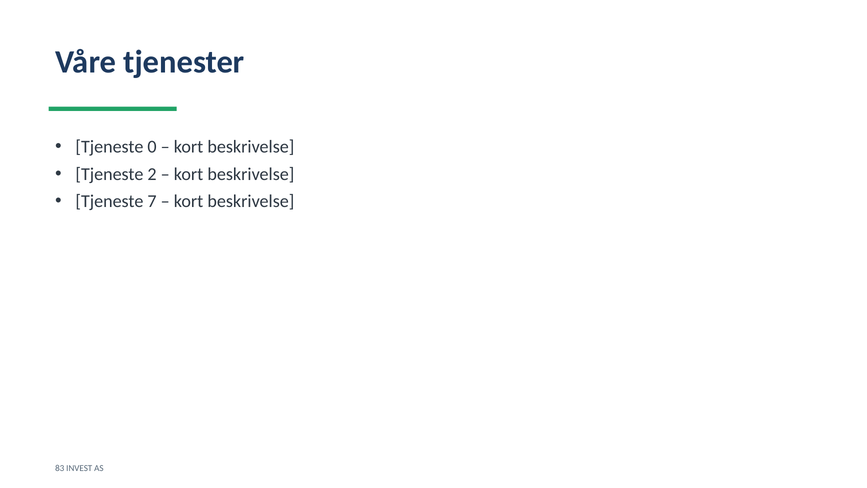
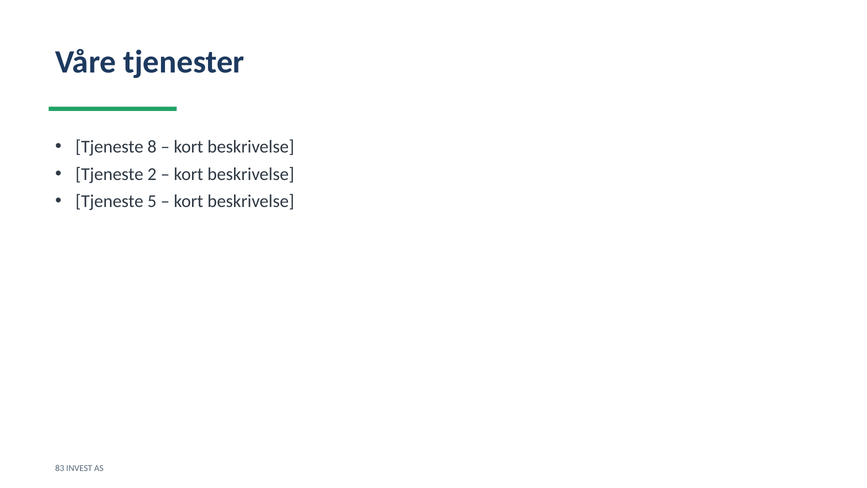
0: 0 -> 8 (152, 147)
7: 7 -> 5 (152, 201)
